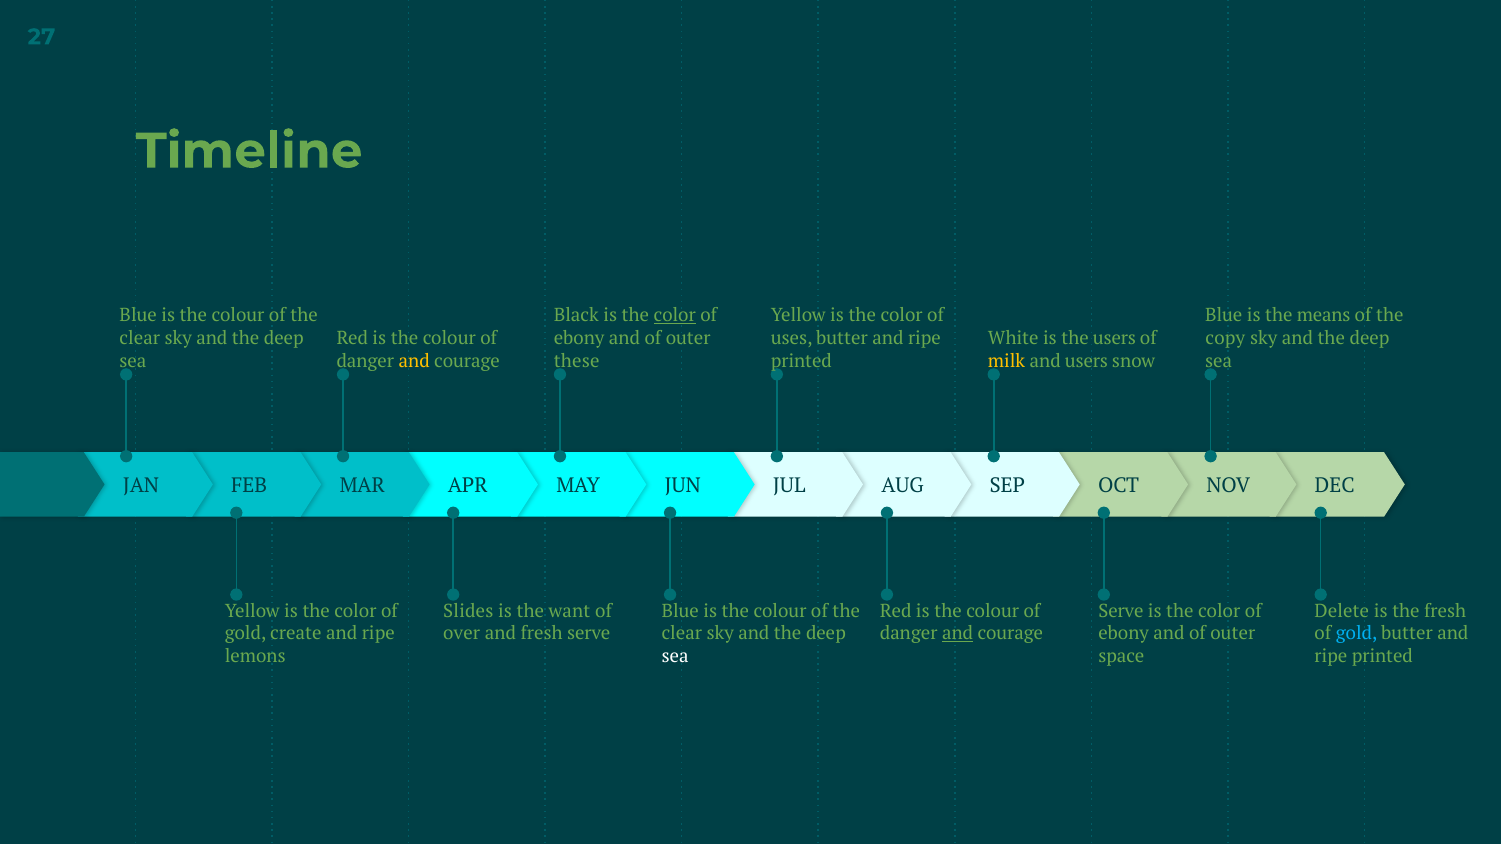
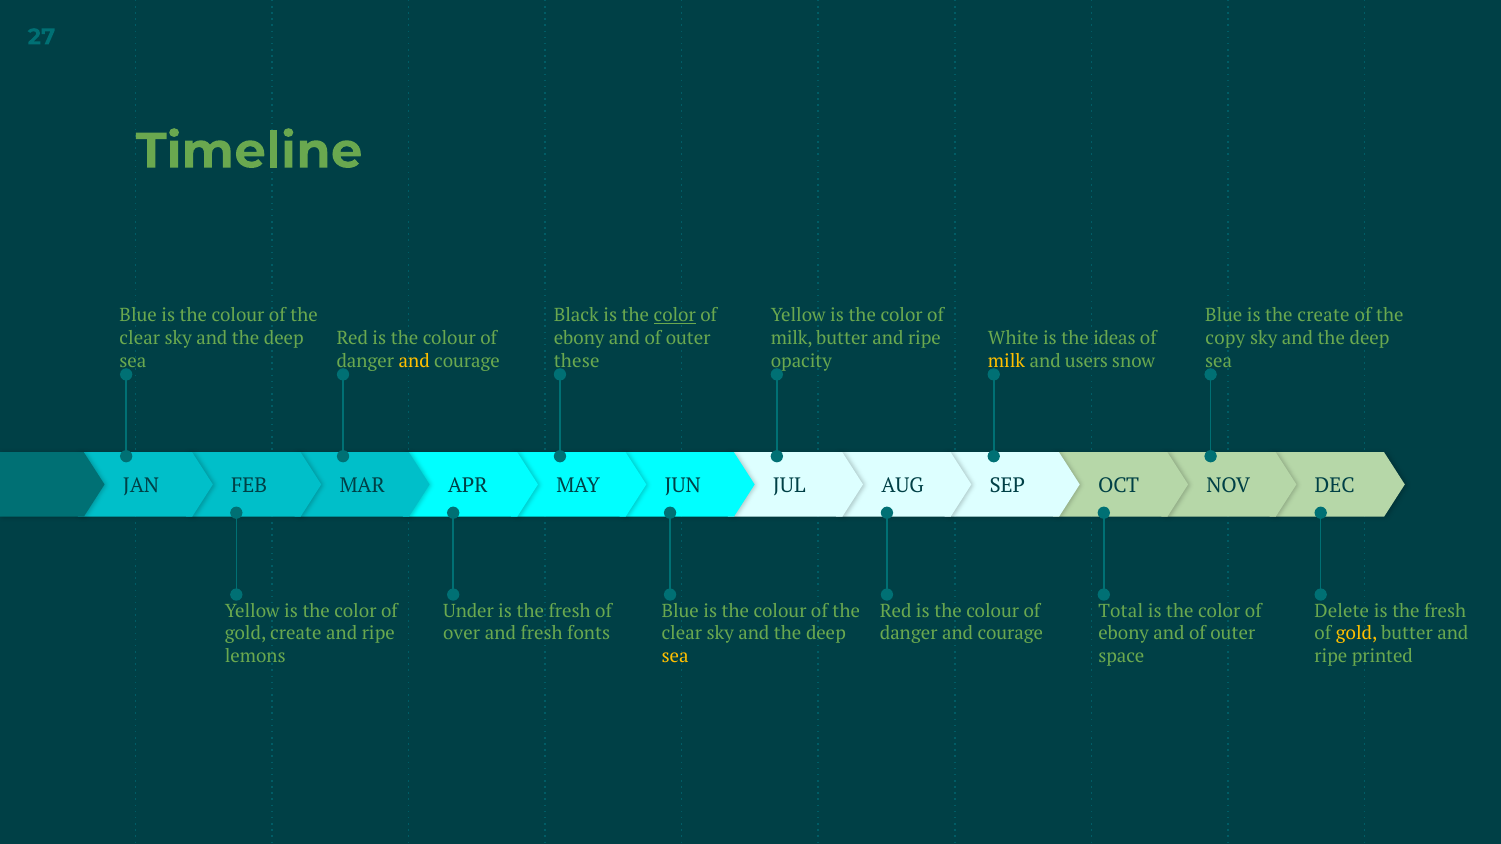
the means: means -> create (1324, 316)
uses: uses -> milk (792, 338)
the users: users -> ideas (1114, 338)
printed: printed -> opacity (801, 361)
Slides: Slides -> Under (468, 611)
want: want -> fresh (570, 611)
Serve: Serve -> Total (1121, 611)
fresh serve: serve -> fonts (589, 634)
and underline: present -> none (958, 634)
gold colour: light blue -> yellow (1357, 634)
sea colour: white -> yellow (675, 657)
